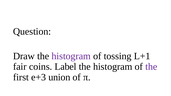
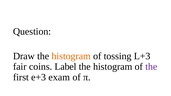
histogram colour: purple -> orange (71, 56)
L+1: L+1 -> L+3 (142, 56)
union: union -> exam (59, 77)
